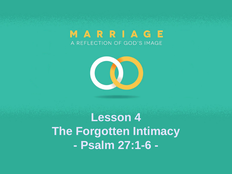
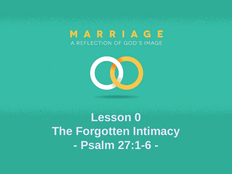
4: 4 -> 0 (138, 117)
